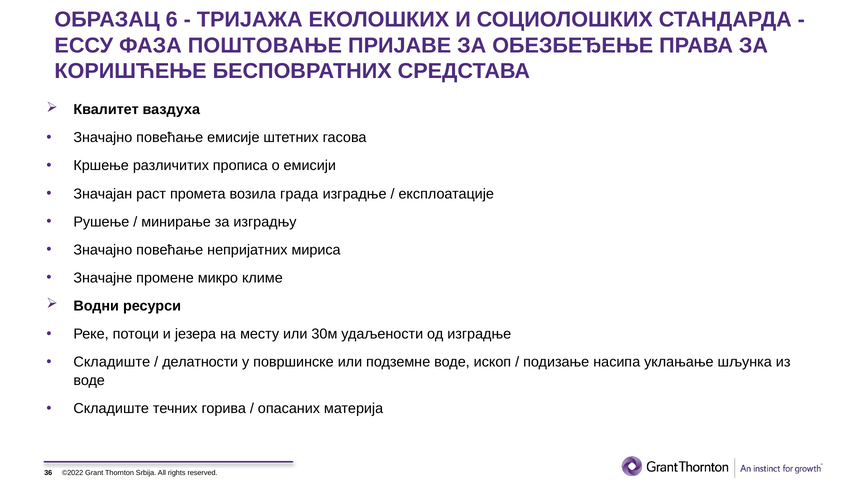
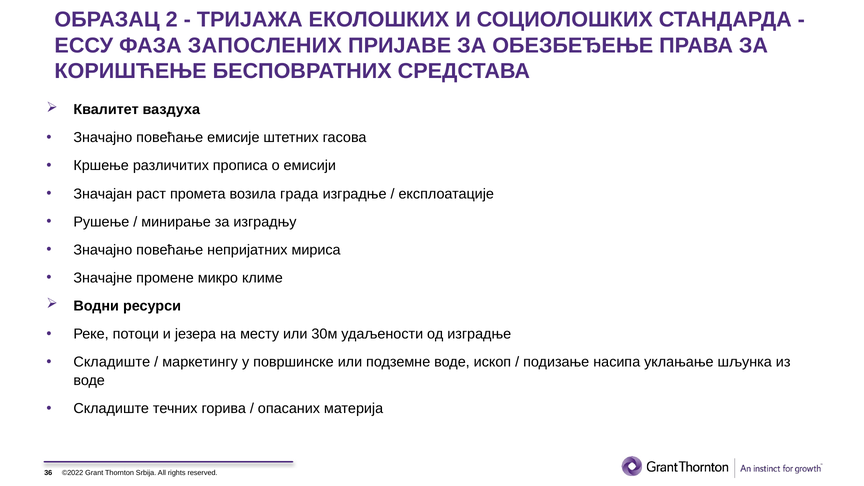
6: 6 -> 2 (172, 20)
ПОШТОВАЊЕ: ПОШТОВАЊЕ -> ЗАПОСЛЕНИХ (265, 45)
делатности: делатности -> маркетингу (200, 362)
